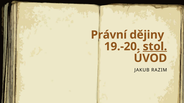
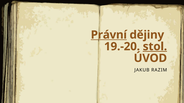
Právní underline: none -> present (109, 35)
